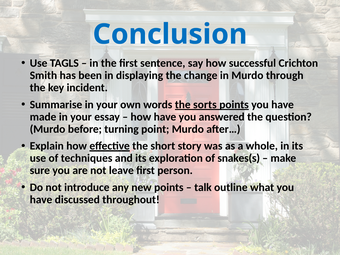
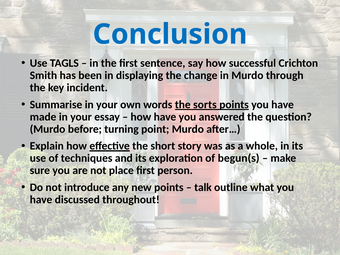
snakes(s: snakes(s -> begun(s (239, 158)
leave: leave -> place (121, 170)
